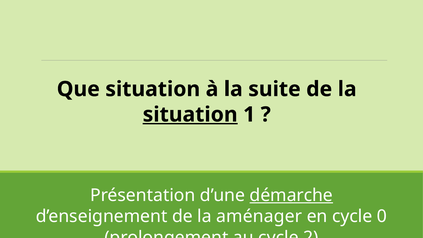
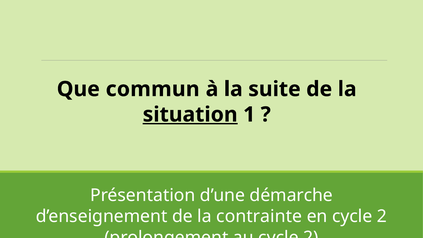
Que situation: situation -> commun (153, 89)
démarche underline: present -> none (291, 195)
aménager: aménager -> contrainte (259, 216)
en cycle 0: 0 -> 2 (382, 216)
